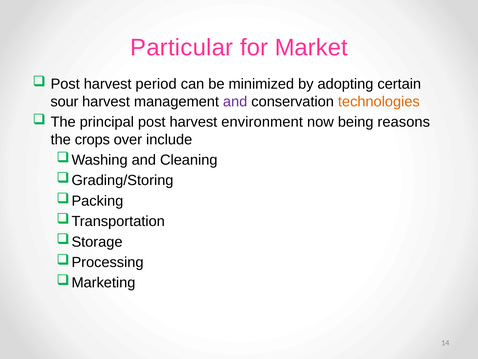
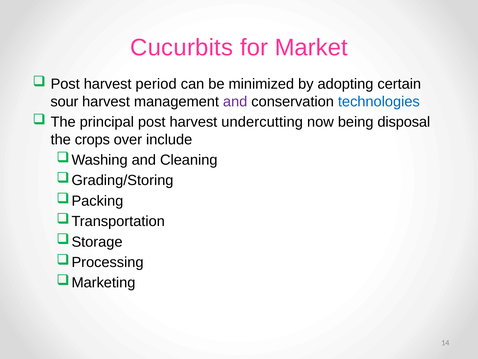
Particular: Particular -> Cucurbits (182, 47)
technologies colour: orange -> blue (379, 101)
environment: environment -> undercutting (262, 122)
reasons: reasons -> disposal (404, 122)
